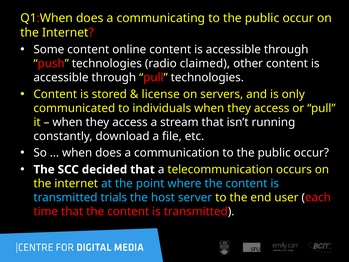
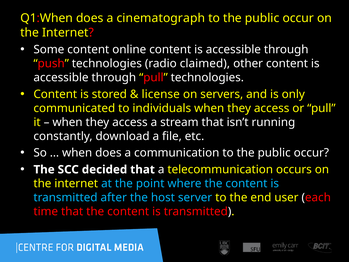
communicating: communicating -> cinematograph (161, 18)
trials: trials -> after (114, 197)
